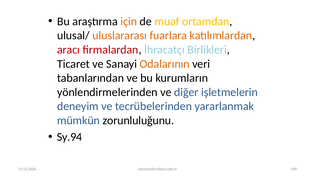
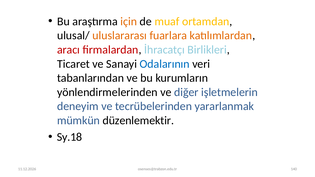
Odalarının colour: orange -> blue (165, 64)
zorunluluğunu: zorunluluğunu -> düzenlemektir (138, 121)
Sy.94: Sy.94 -> Sy.18 (70, 137)
